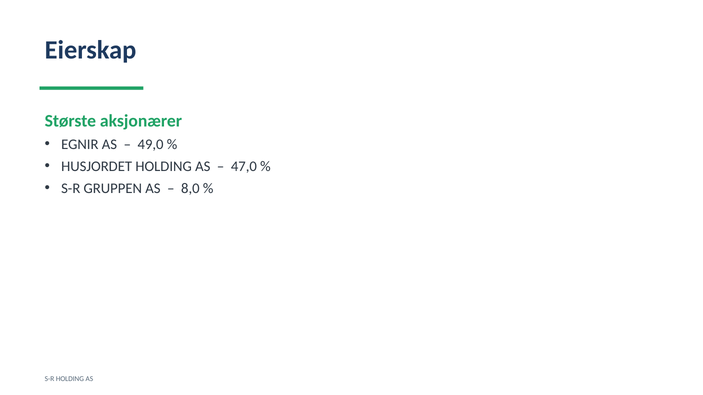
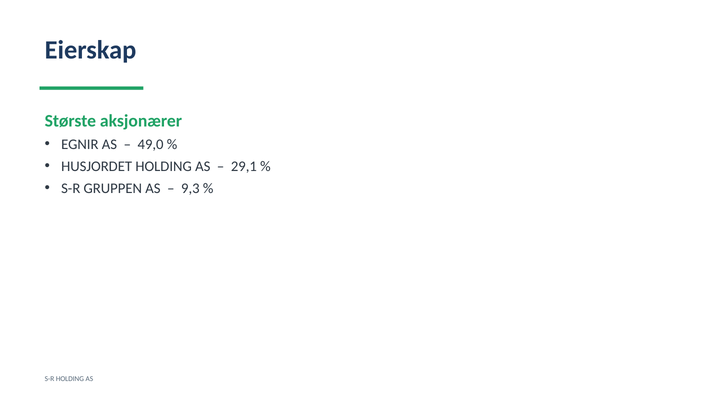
47,0: 47,0 -> 29,1 (244, 167)
8,0: 8,0 -> 9,3 (190, 189)
